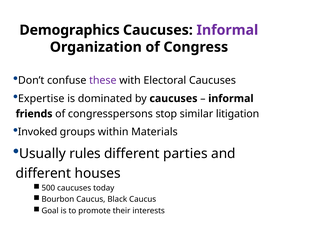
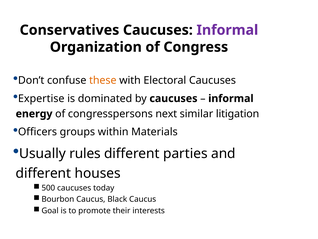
Demographics: Demographics -> Conservatives (69, 30)
these colour: purple -> orange (103, 80)
friends: friends -> energy (34, 114)
stop: stop -> next (166, 114)
Invoked: Invoked -> Officers (38, 132)
